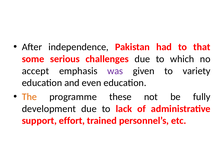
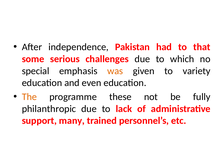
accept: accept -> special (36, 71)
was colour: purple -> orange (115, 71)
development: development -> philanthropic (49, 109)
effort: effort -> many (72, 121)
